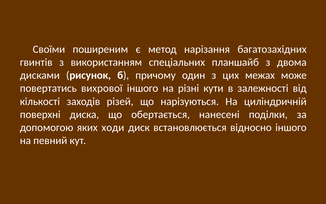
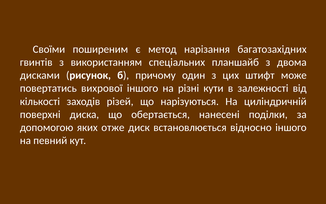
межах: межах -> штифт (260, 75)
ходи: ходи -> отже (113, 127)
